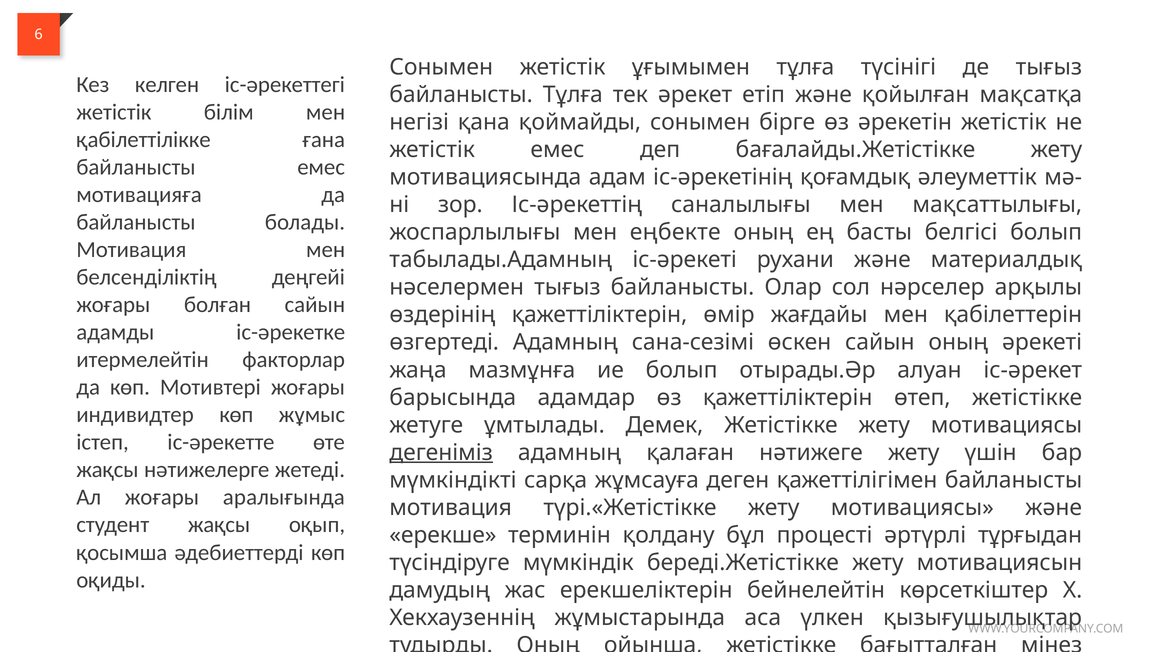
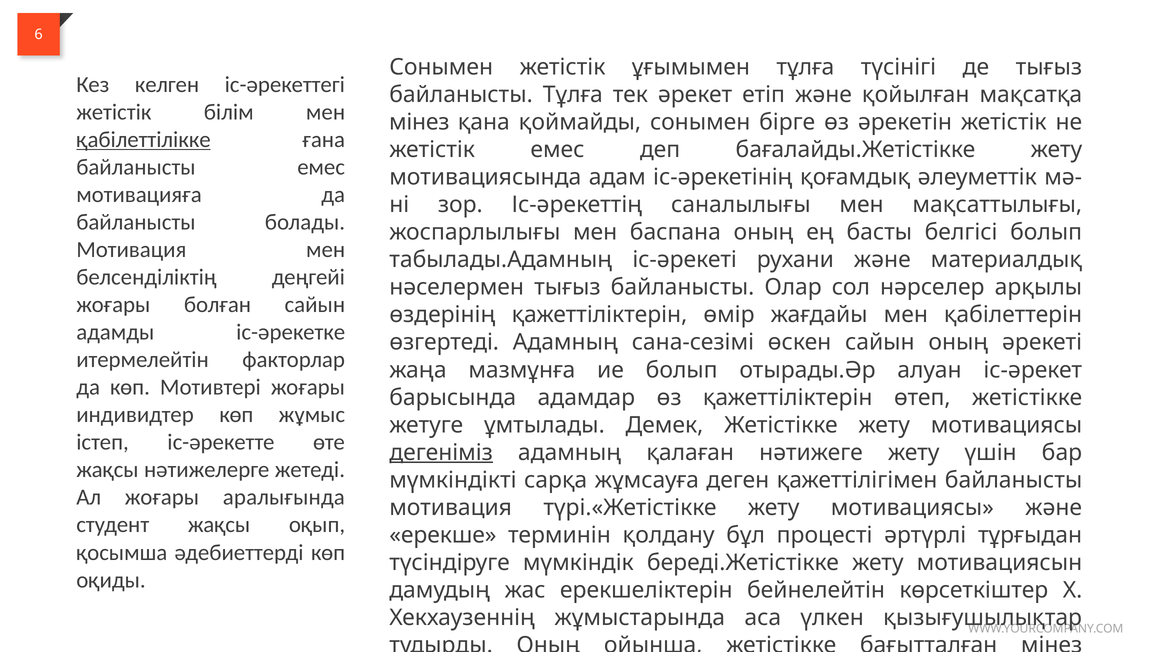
негізі: негізі -> мінез (419, 122)
қабілеттілікке underline: none -> present (144, 140)
еңбекте: еңбекте -> баспана (675, 232)
